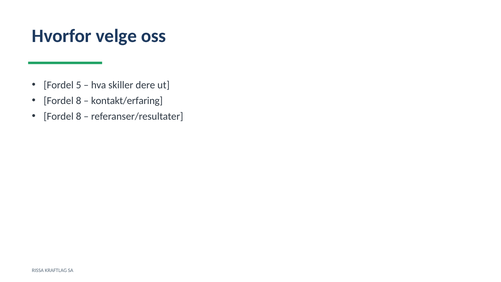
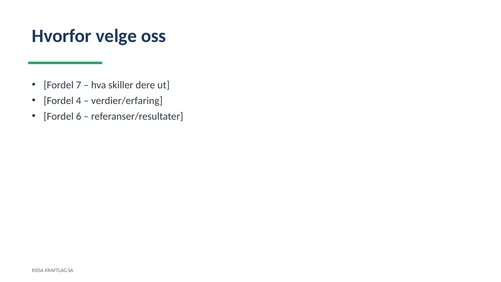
5: 5 -> 7 (79, 85)
8: 8 -> 4 (79, 101)
kontakt/erfaring: kontakt/erfaring -> verdier/erfaring (127, 101)
8: 8 -> 6 (79, 116)
